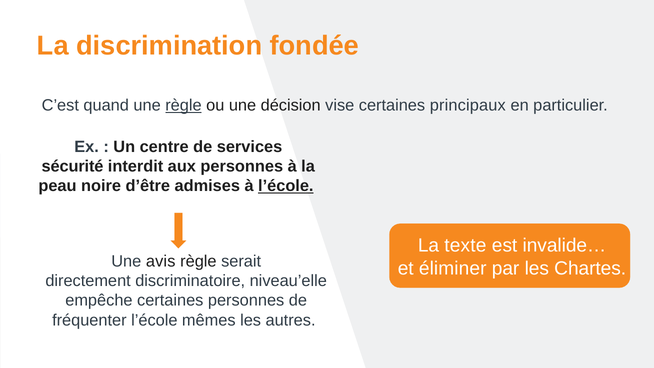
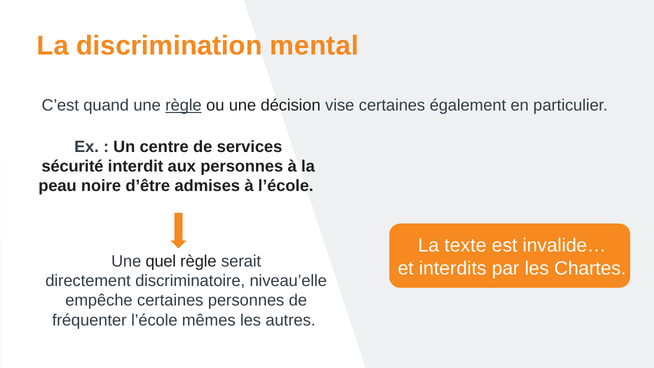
fondée: fondée -> mental (314, 46)
principaux: principaux -> également (468, 105)
l’école underline: present -> none (286, 186)
avis: avis -> quel (161, 261)
éliminer: éliminer -> interdits (453, 268)
